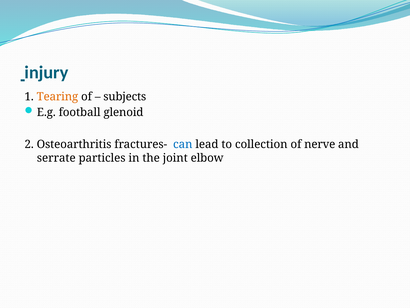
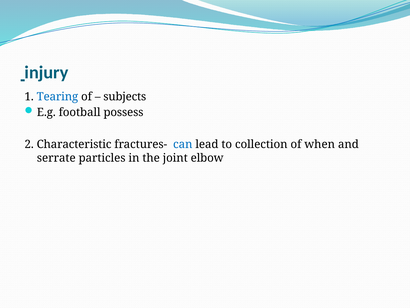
Tearing colour: orange -> blue (57, 96)
glenoid: glenoid -> possess (123, 112)
Osteoarthritis: Osteoarthritis -> Characteristic (74, 144)
nerve: nerve -> when (320, 144)
